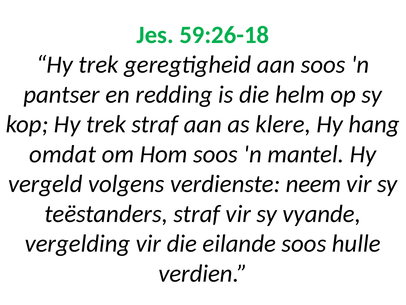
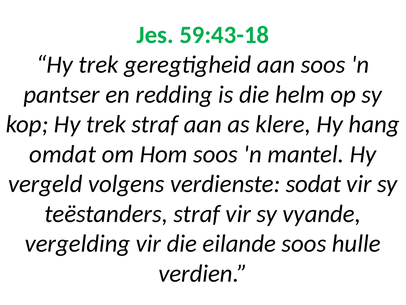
59:26-18: 59:26-18 -> 59:43-18 (224, 35)
neem: neem -> sodat (314, 184)
